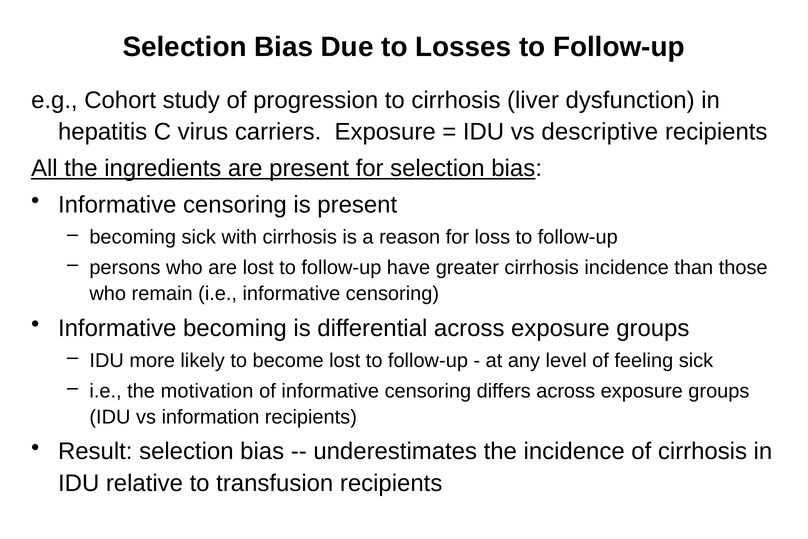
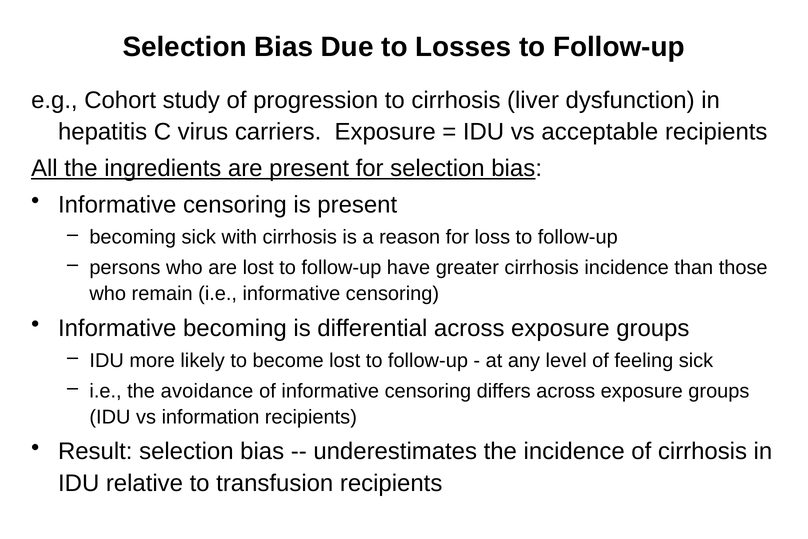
descriptive: descriptive -> acceptable (600, 132)
motivation: motivation -> avoidance (207, 391)
